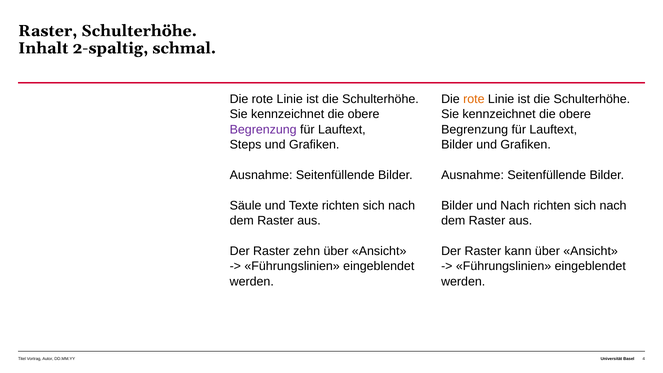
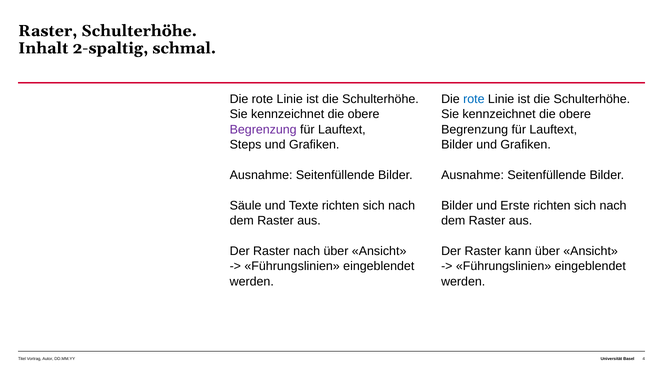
rote colour: orange -> blue (474, 99)
und Nach: Nach -> Erste (515, 205)
Raster zehn: zehn -> nach (307, 251)
